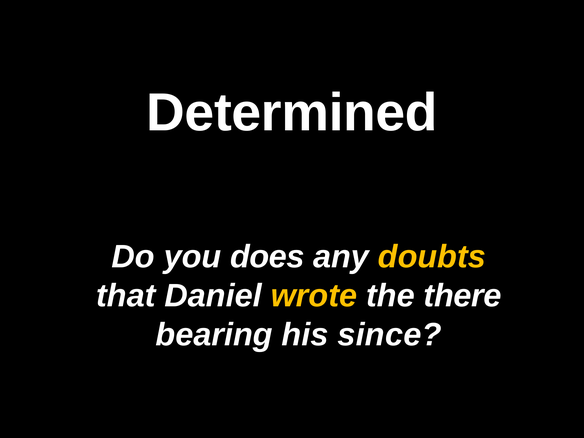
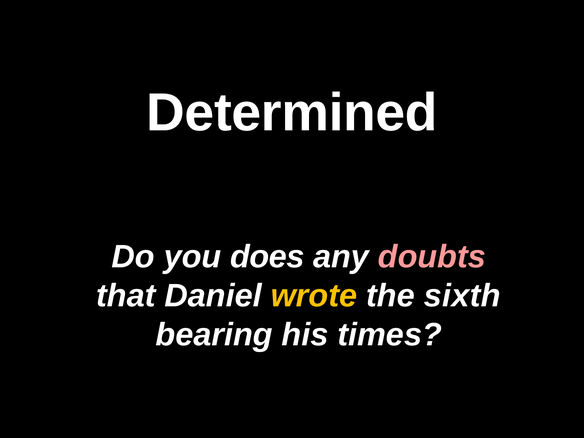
doubts colour: yellow -> pink (432, 257)
there: there -> sixth (462, 296)
since: since -> times (390, 335)
